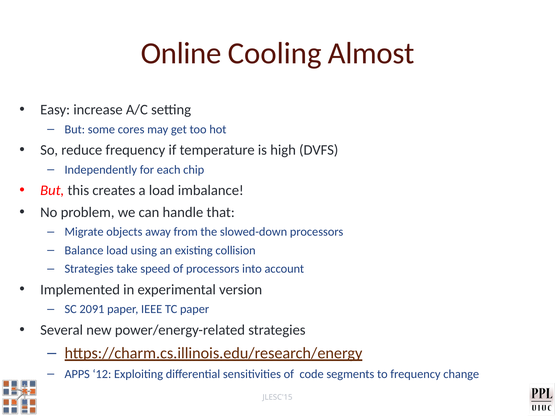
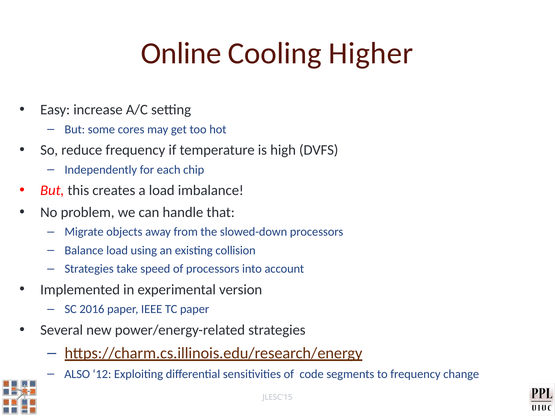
Almost: Almost -> Higher (371, 53)
2091: 2091 -> 2016 (92, 309)
APPS: APPS -> ALSO (77, 374)
